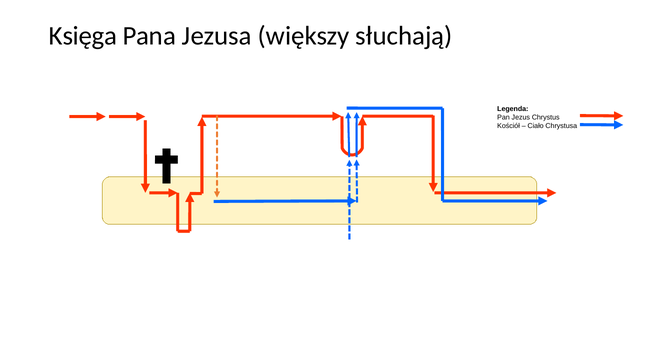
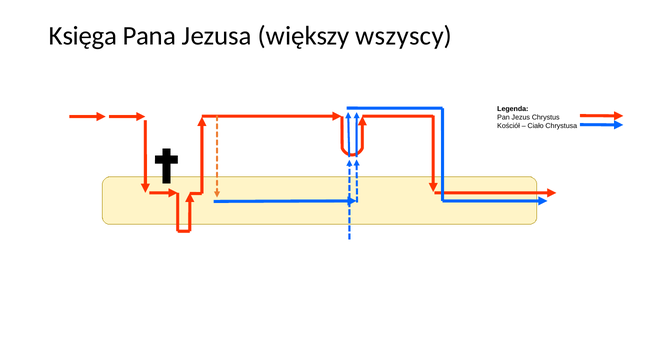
słuchają: słuchają -> wszyscy (404, 36)
